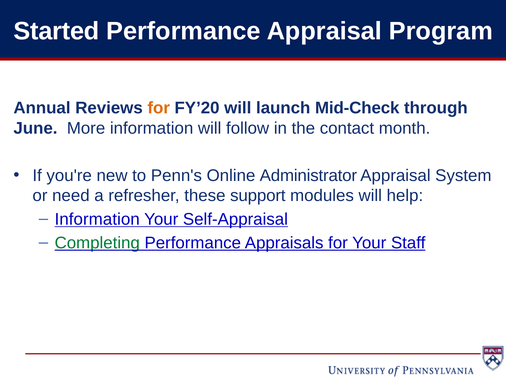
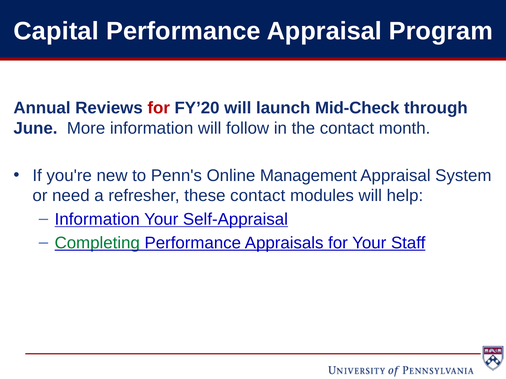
Started: Started -> Capital (56, 31)
for colour: orange -> red (159, 108)
Administrator: Administrator -> Management (308, 176)
these support: support -> contact (258, 196)
